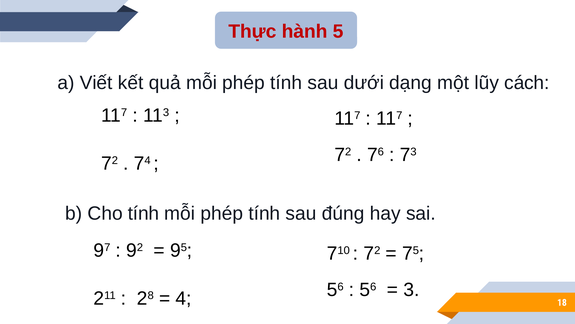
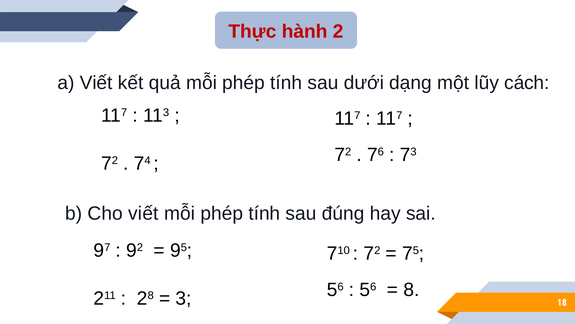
5: 5 -> 2 (338, 32)
Cho tính: tính -> viết (143, 213)
3: 3 -> 8 (411, 289)
4: 4 -> 3 (183, 298)
